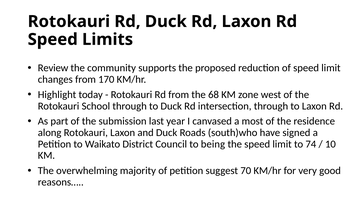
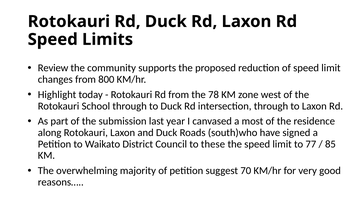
170: 170 -> 800 (106, 79)
68: 68 -> 78 (214, 95)
being: being -> these (213, 144)
74: 74 -> 77 (311, 144)
10: 10 -> 85 (330, 144)
